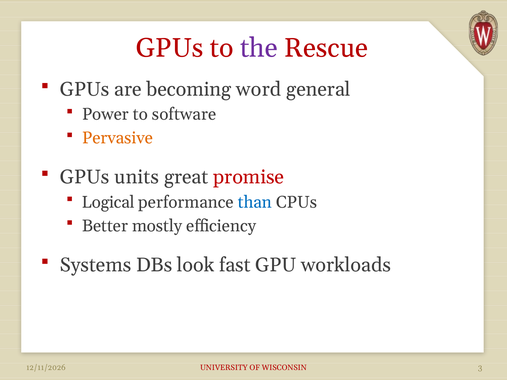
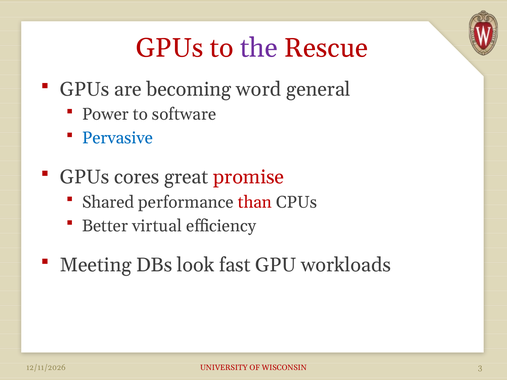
Pervasive colour: orange -> blue (118, 138)
units: units -> cores (137, 177)
Logical: Logical -> Shared (108, 202)
than colour: blue -> red (255, 202)
mostly: mostly -> virtual (157, 226)
Systems: Systems -> Meeting (96, 265)
